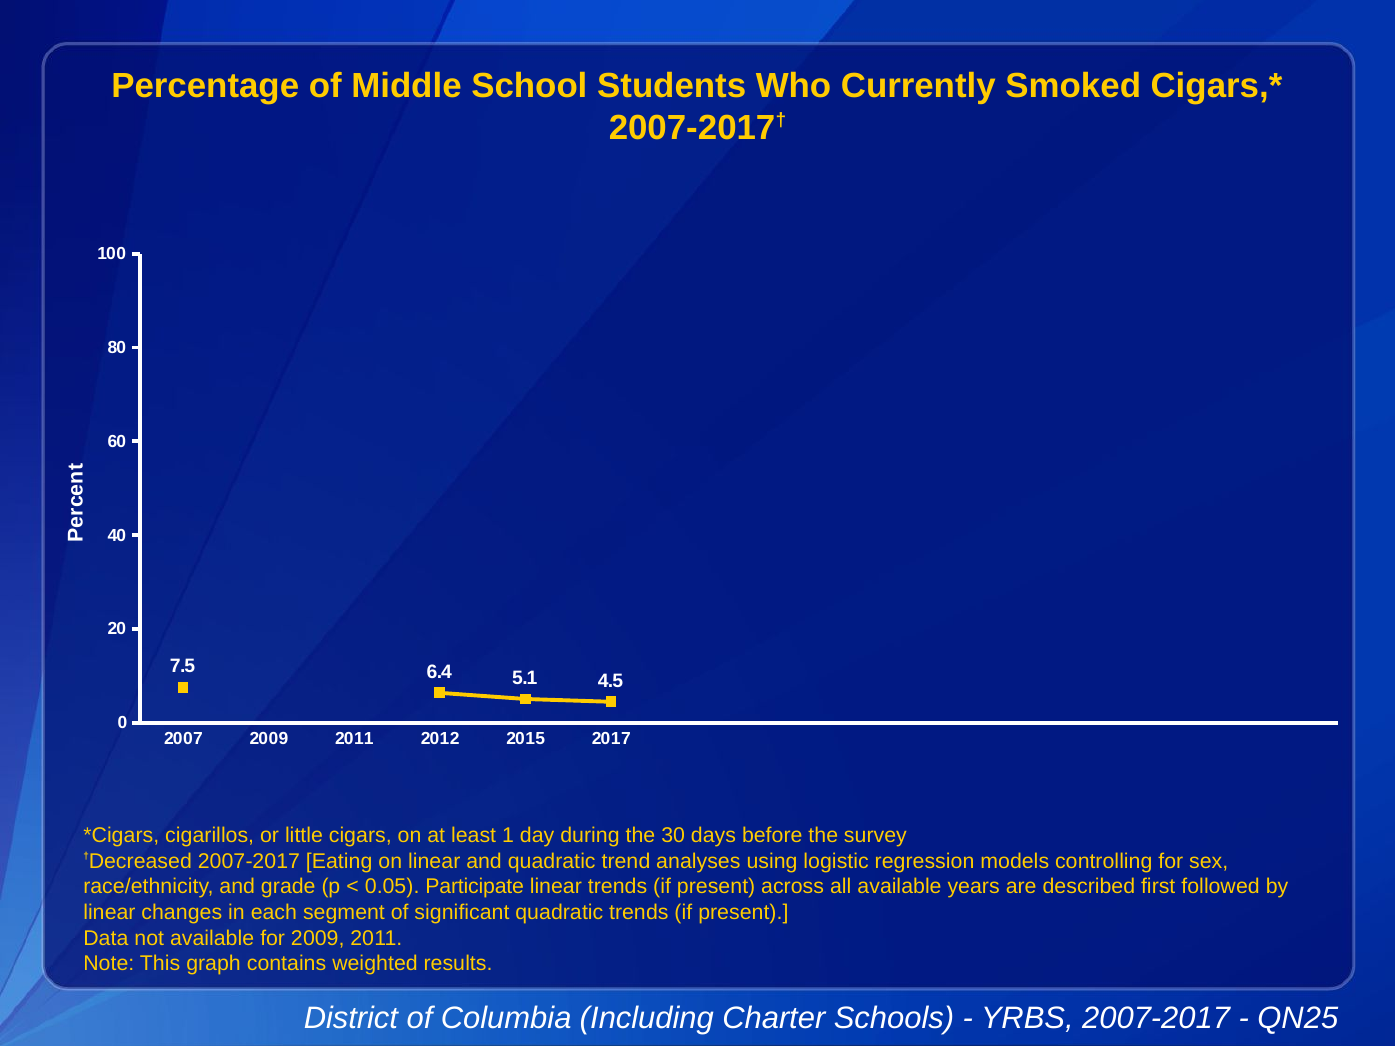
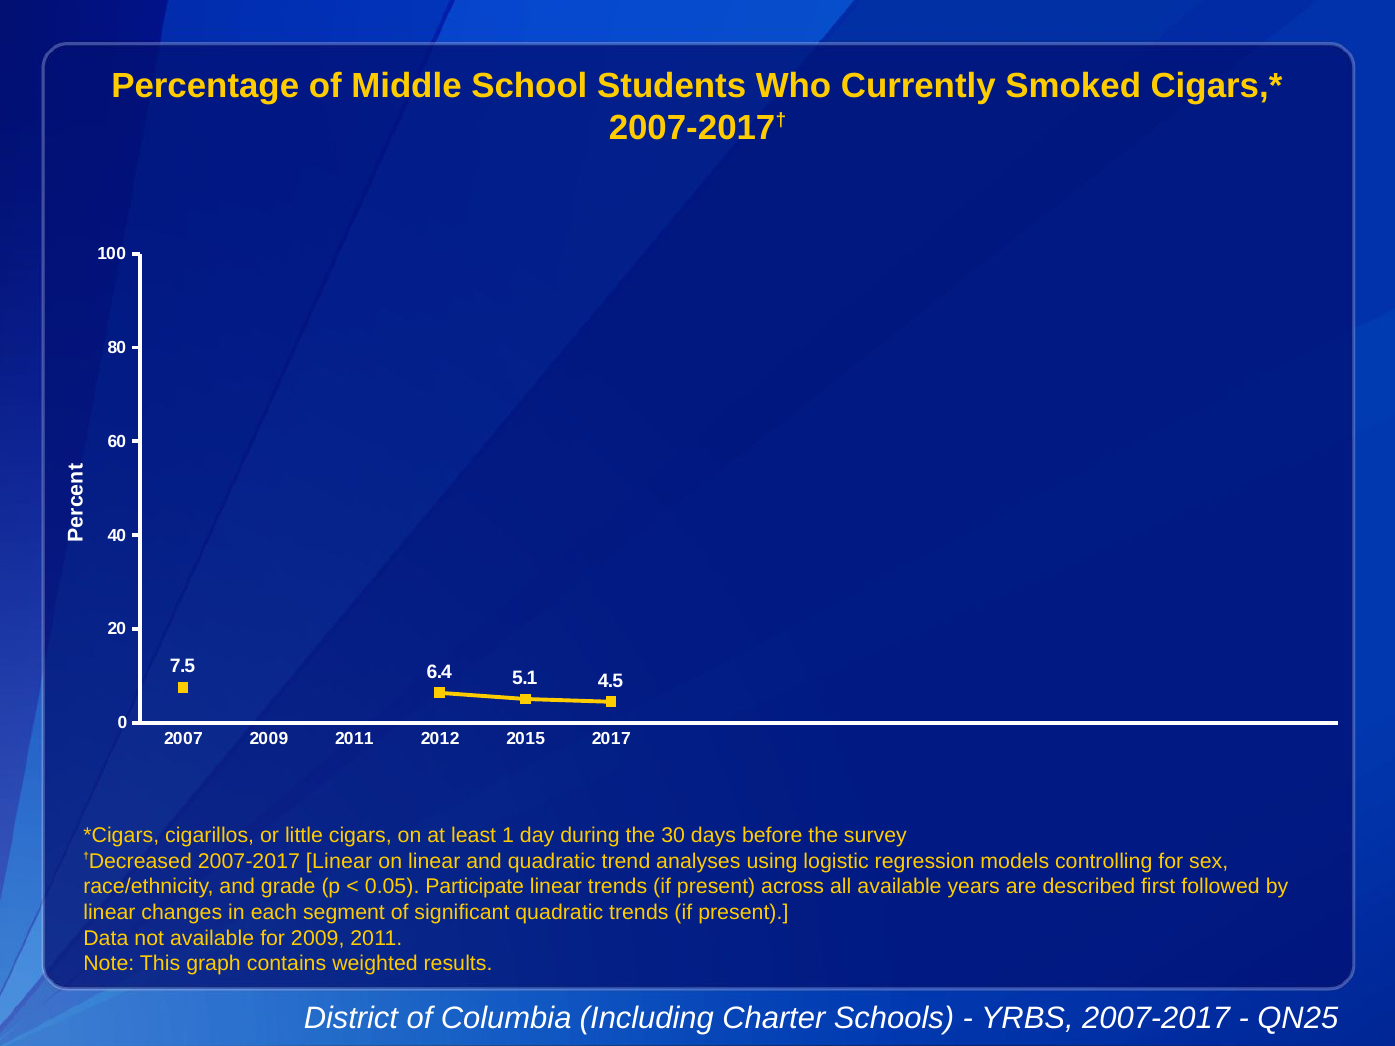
2007-2017 Eating: Eating -> Linear (339, 861)
